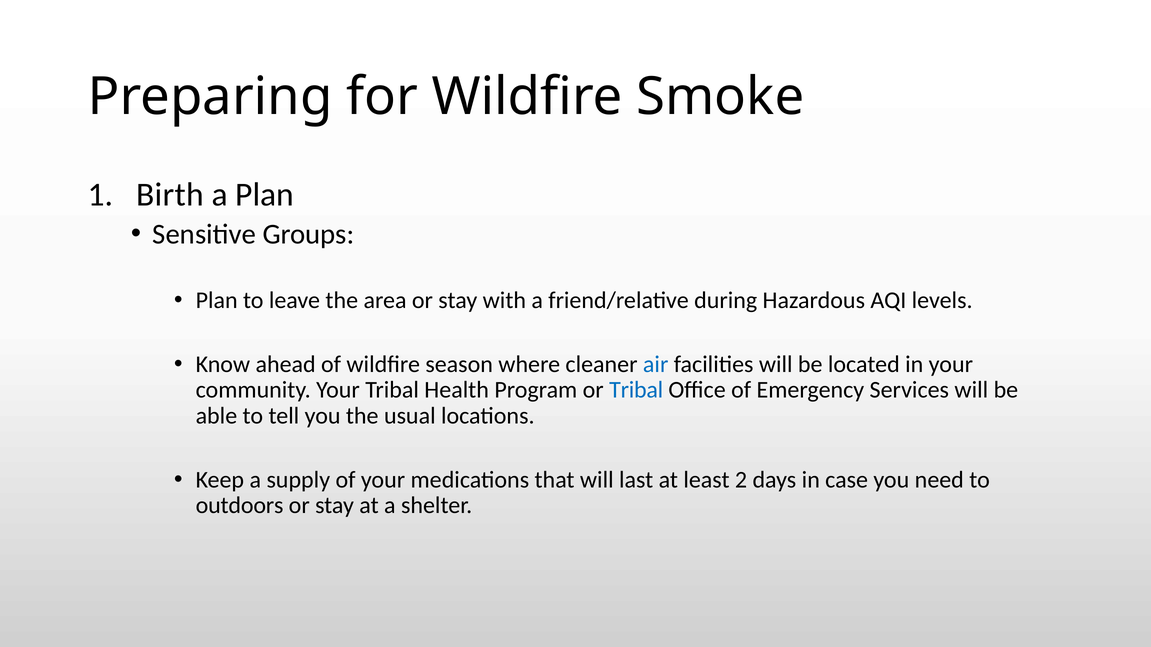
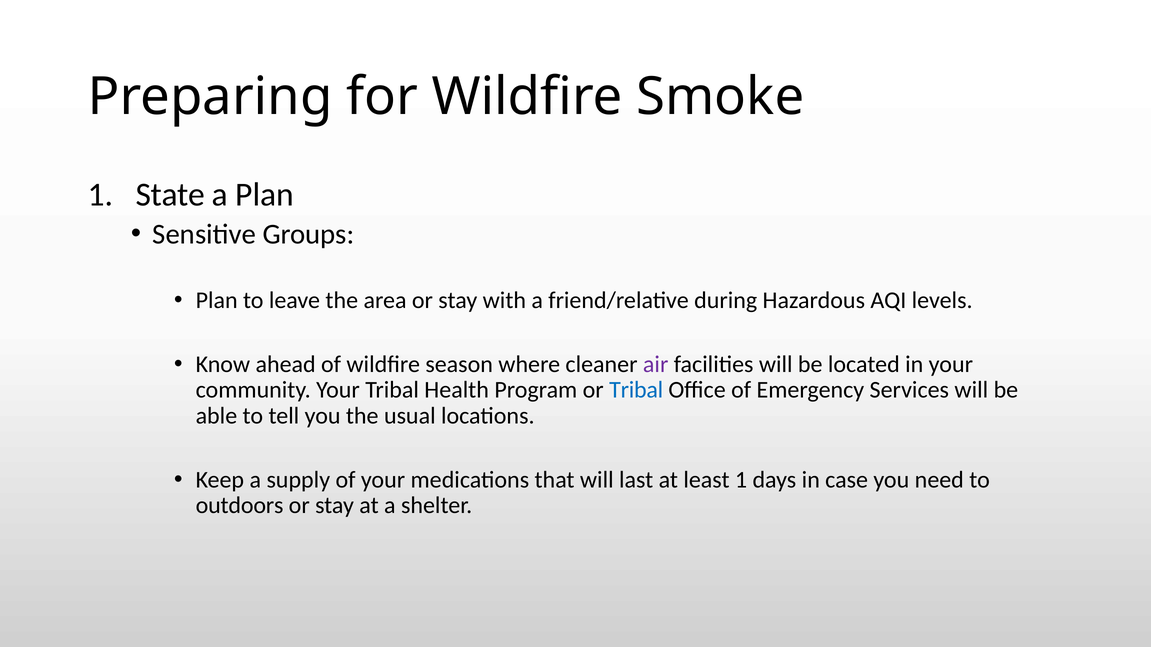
Birth: Birth -> State (170, 195)
air colour: blue -> purple (656, 364)
least 2: 2 -> 1 (741, 480)
